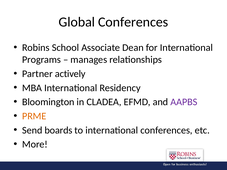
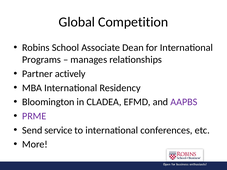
Global Conferences: Conferences -> Competition (133, 22)
PRME colour: orange -> purple (34, 116)
boards: boards -> service (58, 130)
